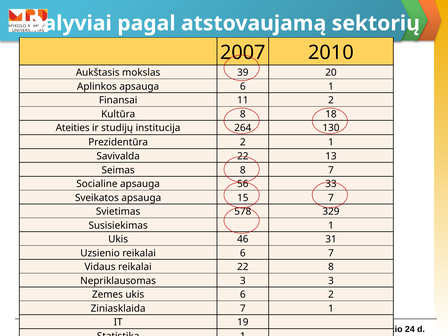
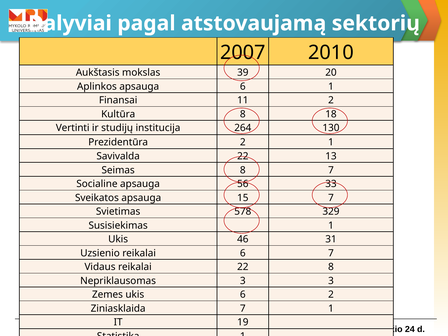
Ateities: Ateities -> Vertinti (73, 128)
